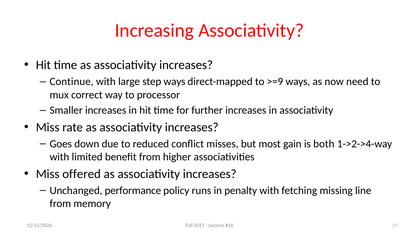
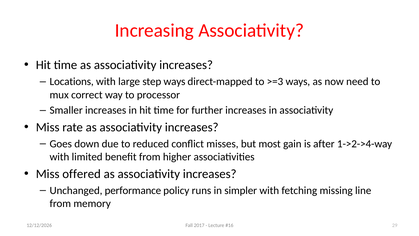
Continue: Continue -> Locations (72, 82)
>=9: >=9 -> >=3 (275, 82)
both: both -> after (324, 144)
penalty: penalty -> simpler (241, 190)
